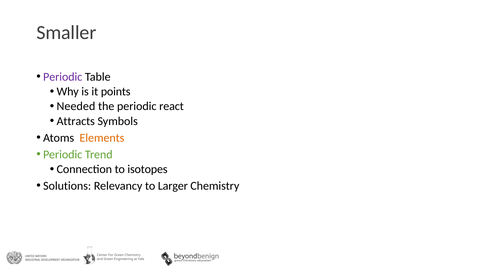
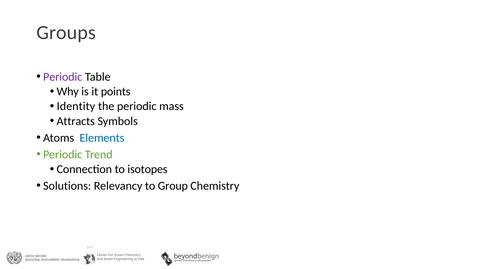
Smaller: Smaller -> Groups (66, 33)
Needed: Needed -> Identity (76, 106)
react: react -> mass (171, 106)
Elements colour: orange -> blue (102, 138)
Larger: Larger -> Group (173, 186)
